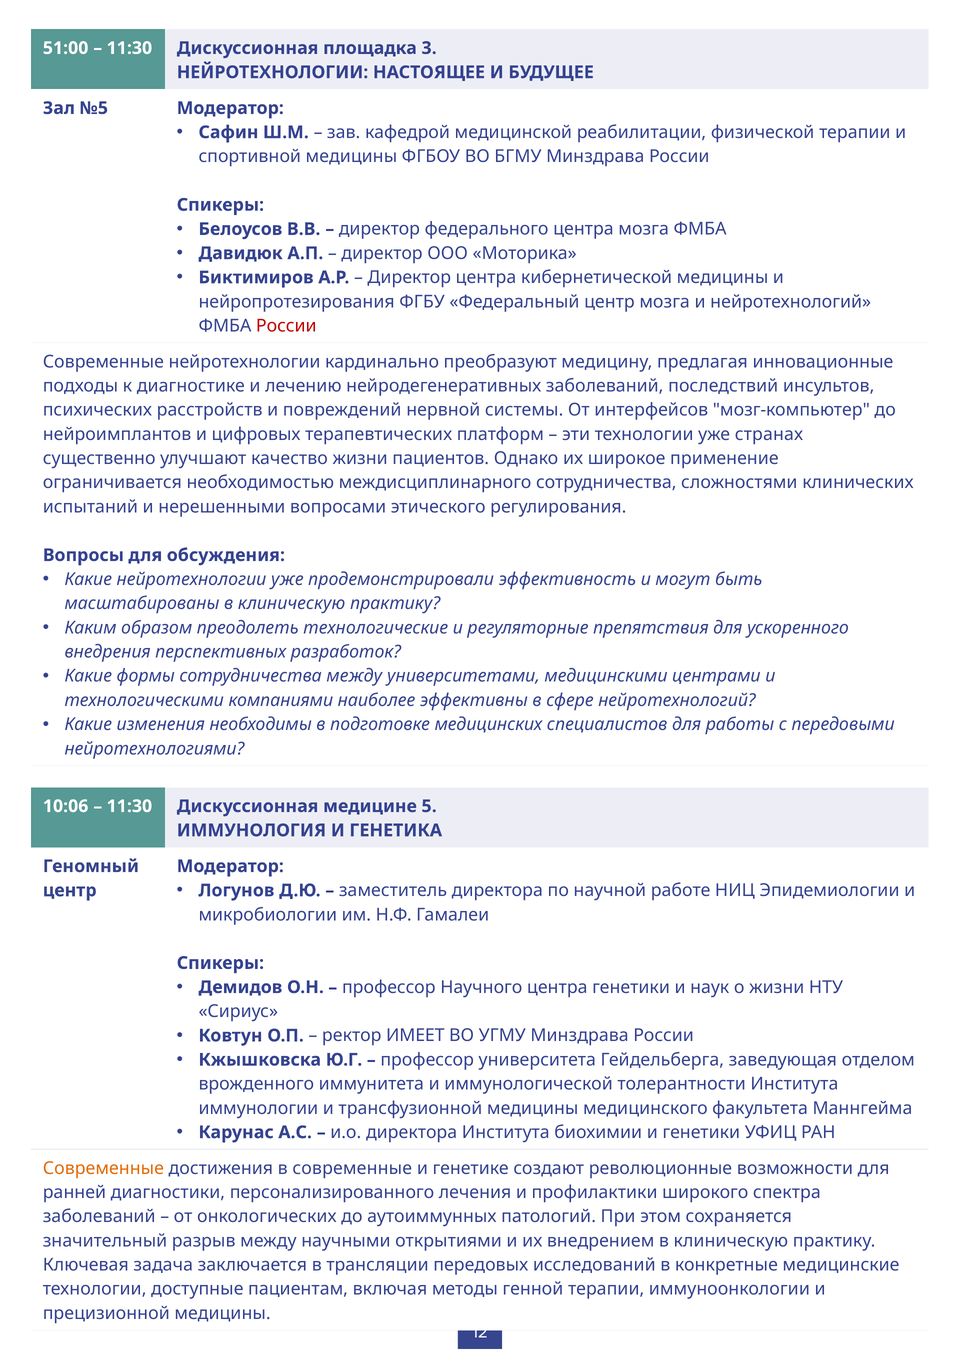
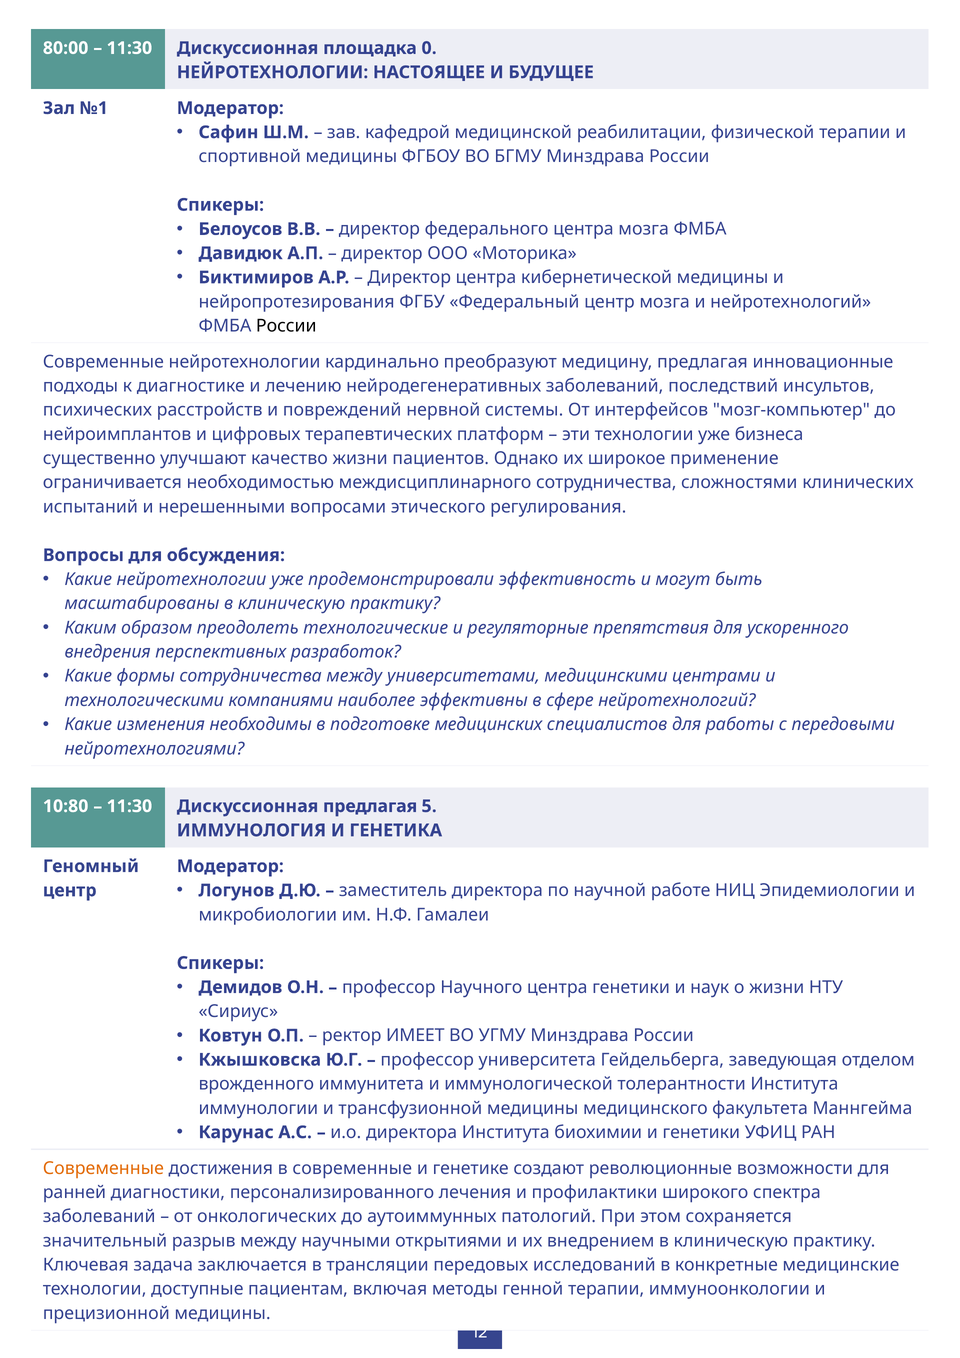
51:00: 51:00 -> 80:00 (66, 48)
3: 3 -> 0 (429, 48)
№5: №5 -> №1 (94, 108)
России colour: red -> black (286, 326)
странах: странах -> бизнеса (769, 434)
10:06: 10:06 -> 10:80 (66, 806)
Дискуссионная медицине: медицине -> предлагая (370, 806)
